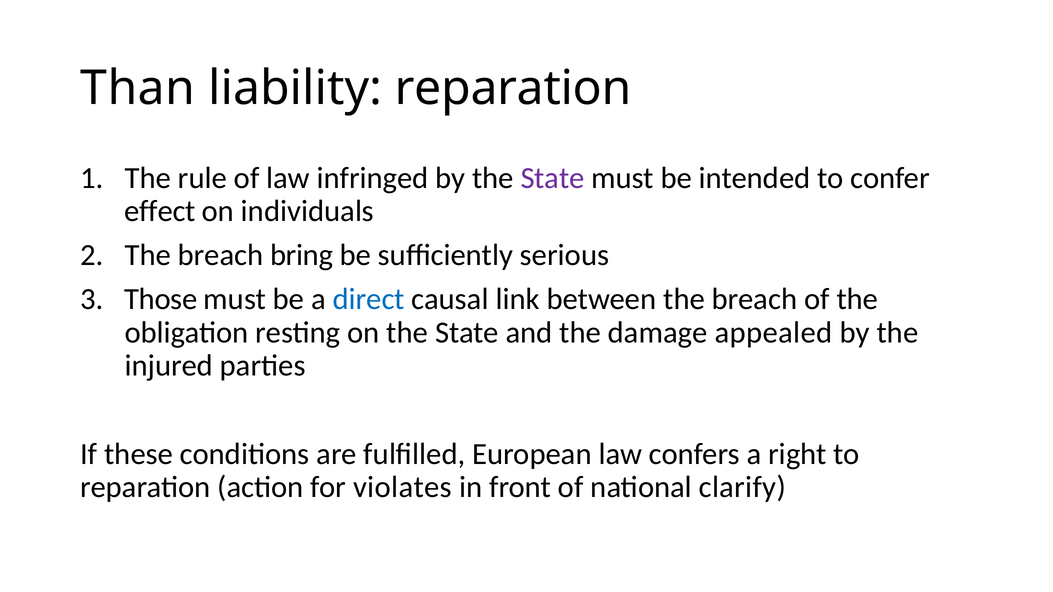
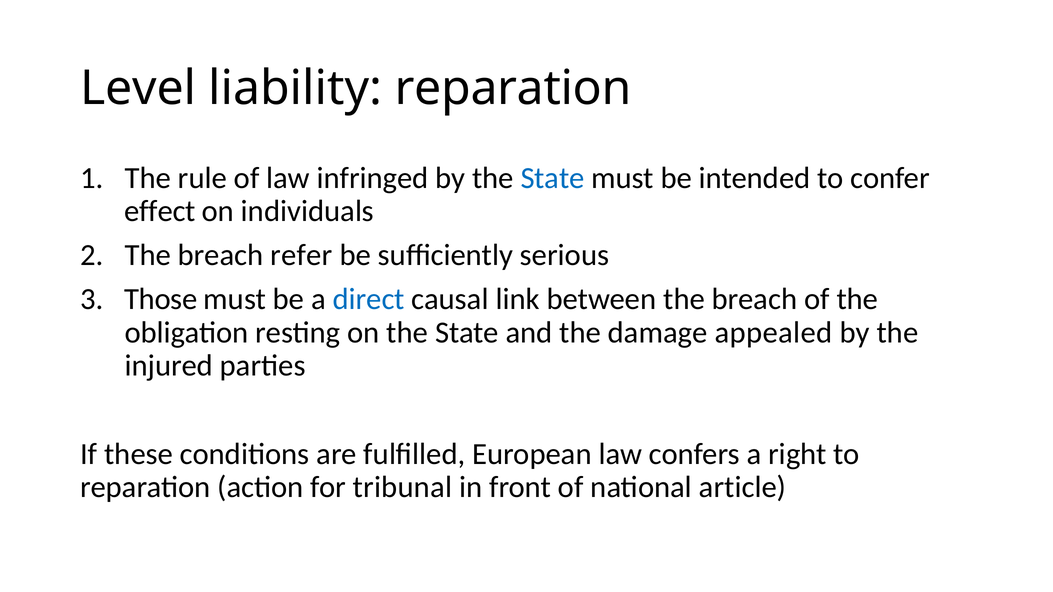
Than: Than -> Level (138, 88)
State colour: purple -> blue (552, 178)
bring: bring -> refer (301, 255)
violates: violates -> tribunal (403, 487)
clarify: clarify -> article (743, 487)
